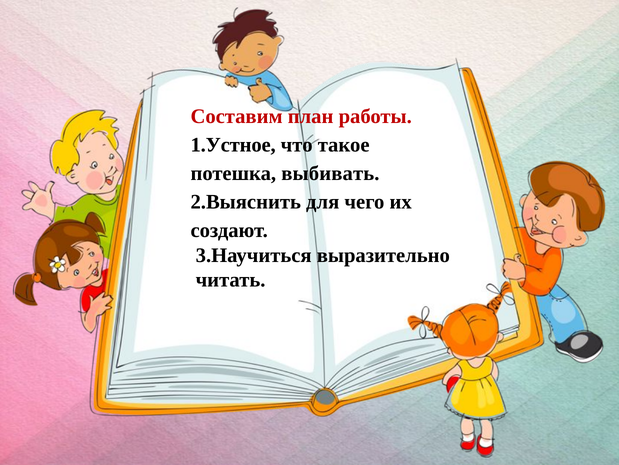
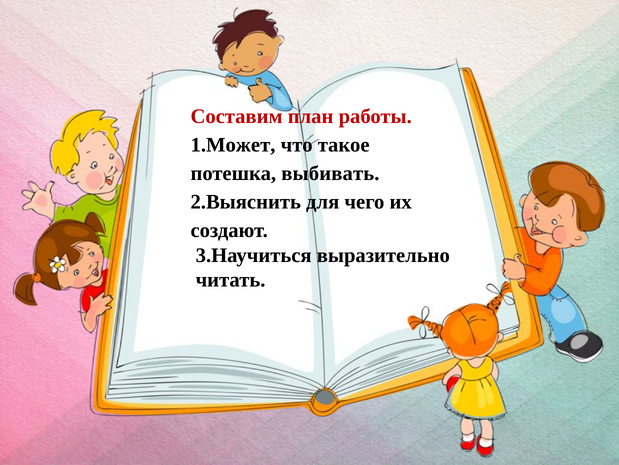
1.Устное: 1.Устное -> 1.Может (233, 145)
